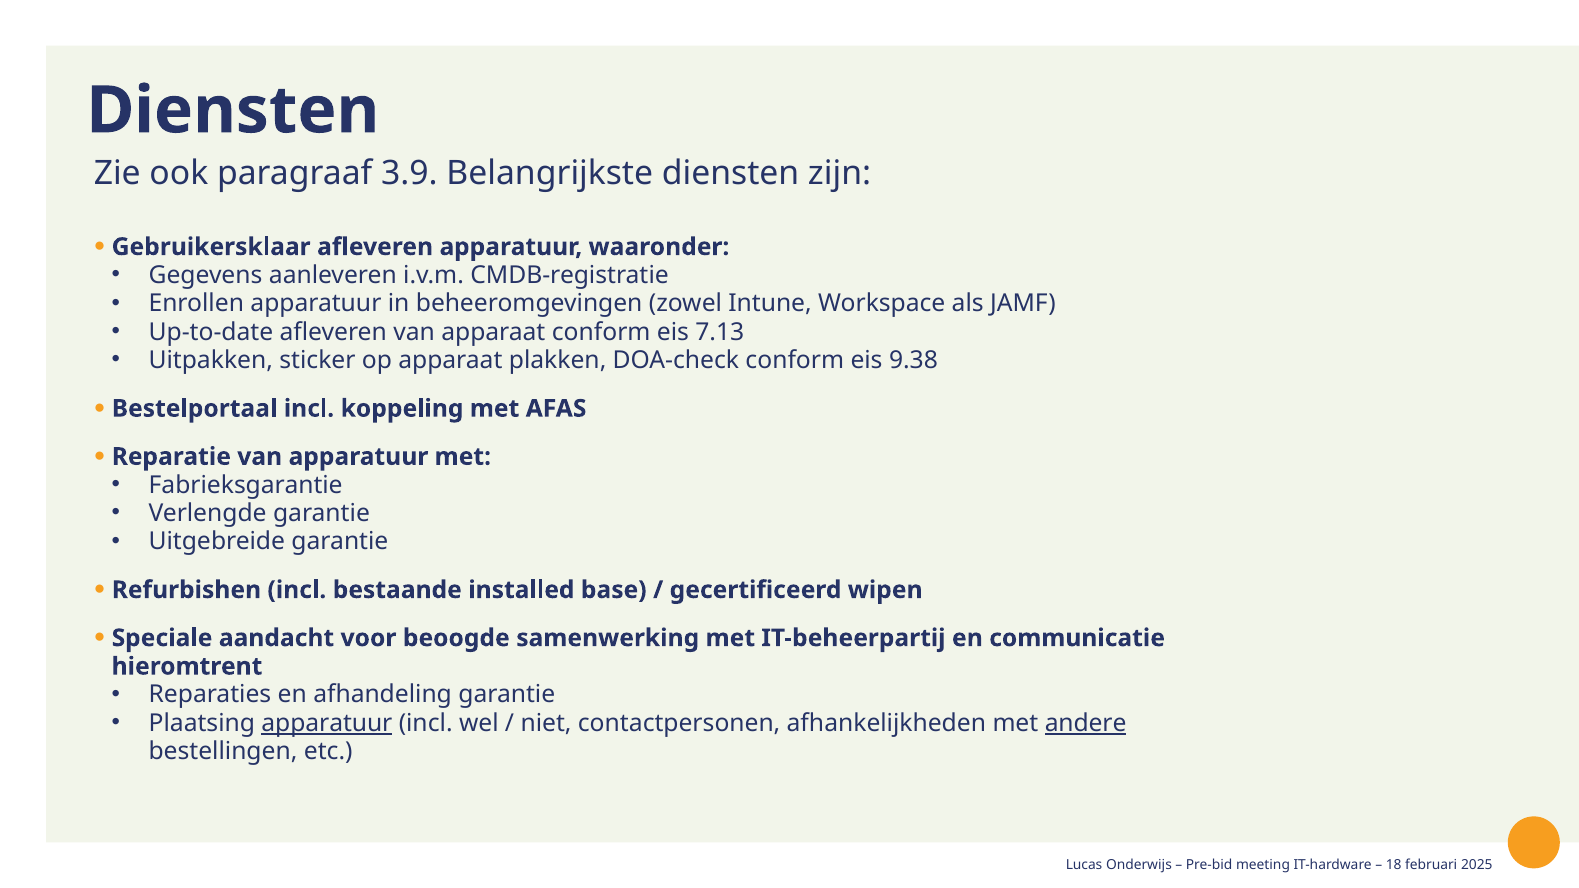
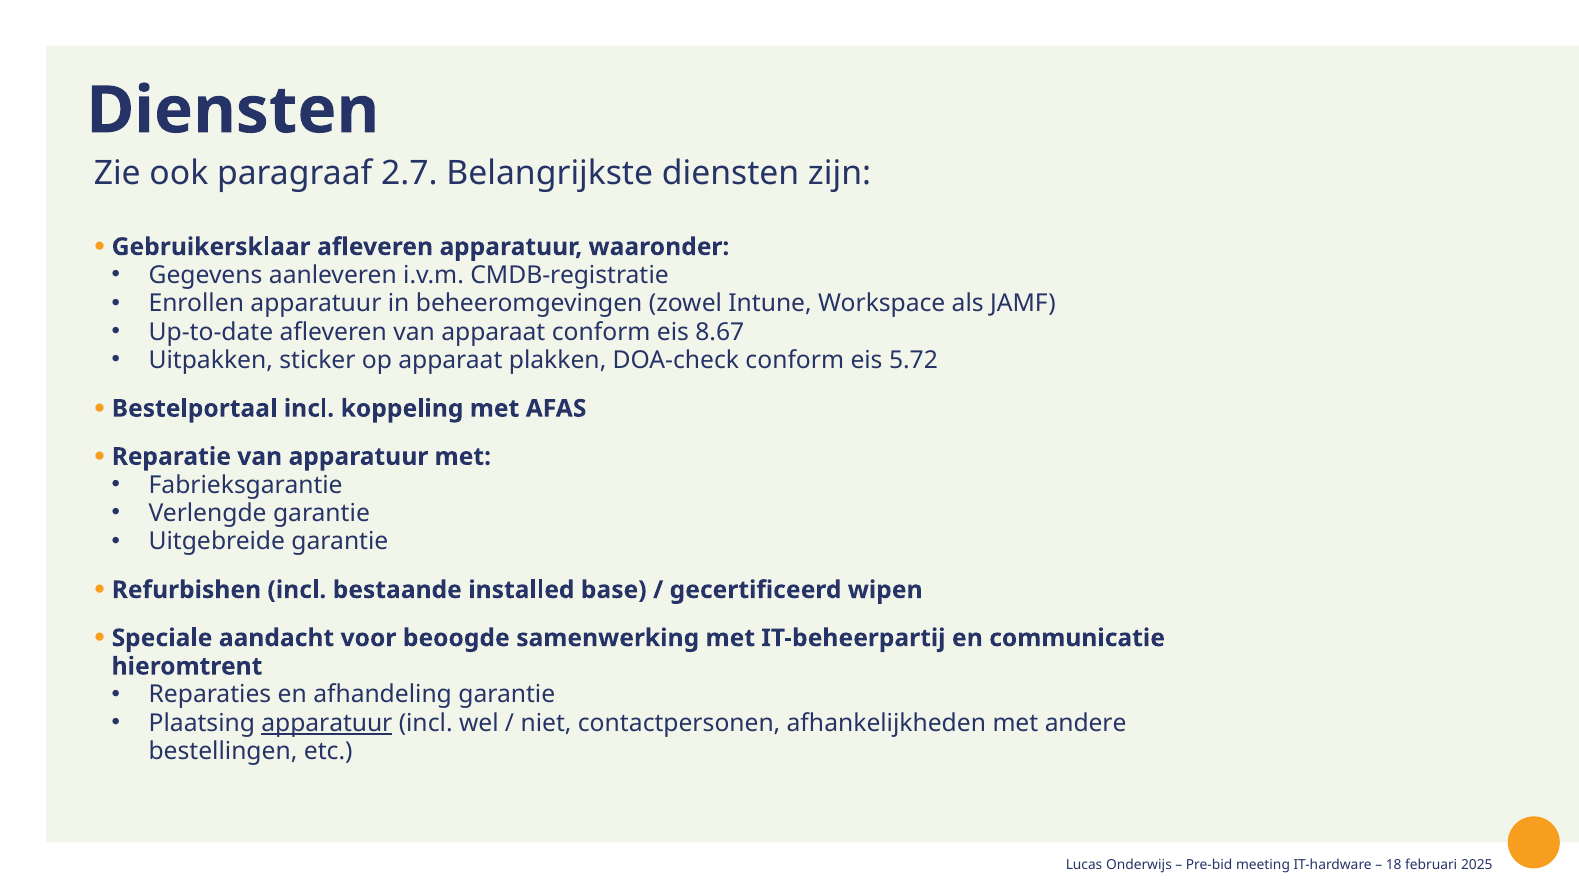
3.9: 3.9 -> 2.7 (409, 174)
7.13: 7.13 -> 8.67 (720, 332)
9.38: 9.38 -> 5.72 (913, 361)
andere underline: present -> none (1086, 723)
